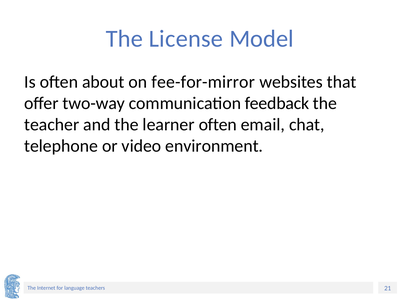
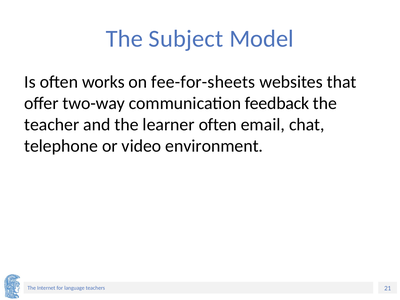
License: License -> Subject (186, 39)
about: about -> works (103, 82)
fee-for-mirror: fee-for-mirror -> fee-for-sheets (203, 82)
